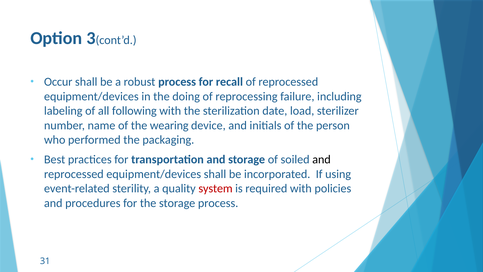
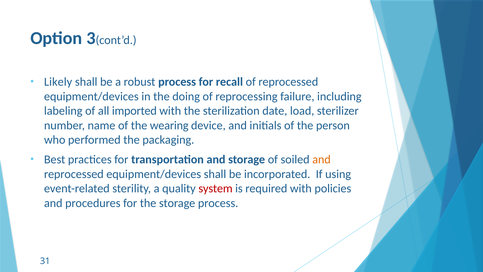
Occur: Occur -> Likely (58, 82)
following: following -> imported (134, 111)
and colour: black -> orange (322, 159)
